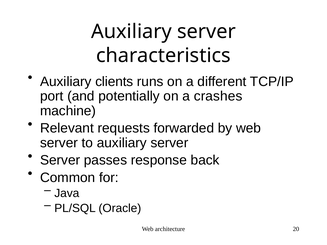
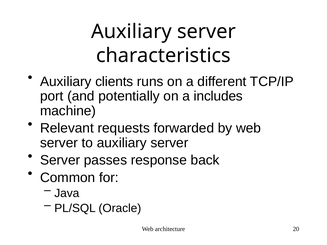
crashes: crashes -> includes (218, 96)
